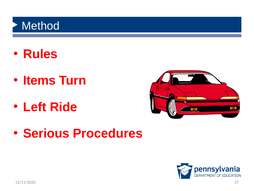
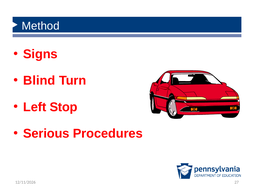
Rules: Rules -> Signs (40, 54)
Items: Items -> Blind (39, 80)
Ride: Ride -> Stop (64, 107)
